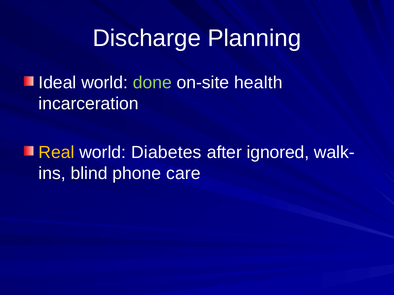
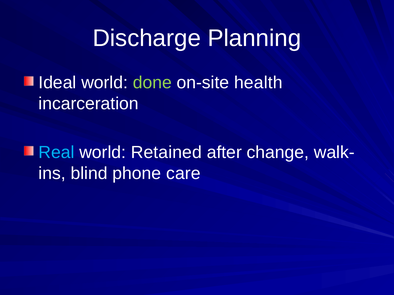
Real colour: yellow -> light blue (56, 153)
Diabetes: Diabetes -> Retained (166, 153)
ignored: ignored -> change (278, 153)
